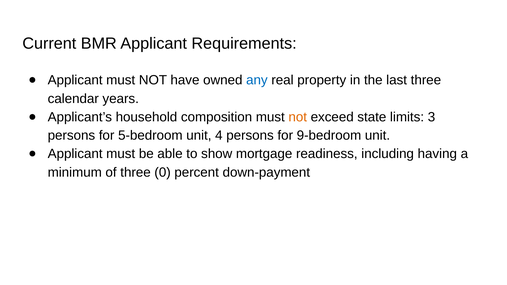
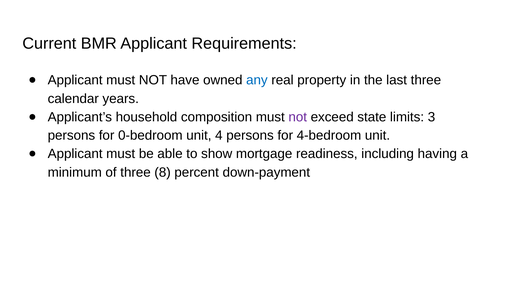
not colour: orange -> purple (298, 117)
5-bedroom: 5-bedroom -> 0-bedroom (150, 136)
9-bedroom: 9-bedroom -> 4-bedroom (329, 136)
0: 0 -> 8 (163, 172)
